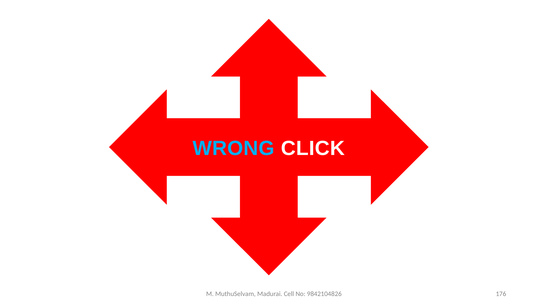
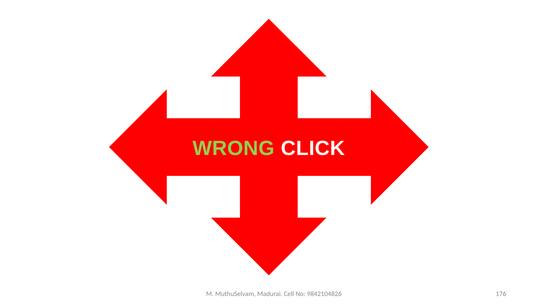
WRONG colour: light blue -> light green (233, 149)
